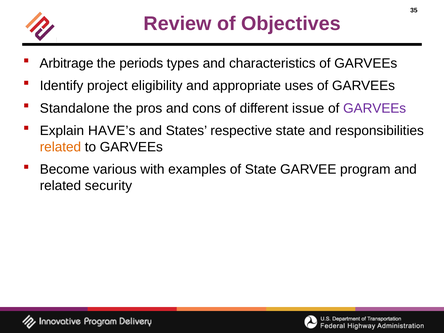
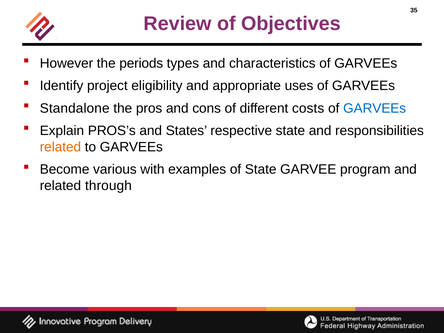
Arbitrage: Arbitrage -> However (66, 63)
issue: issue -> costs (308, 108)
GARVEEs colour: purple -> blue (375, 108)
HAVE’s: HAVE’s -> PROS’s (112, 131)
security: security -> through (108, 186)
